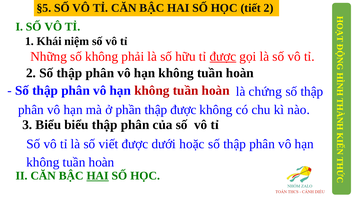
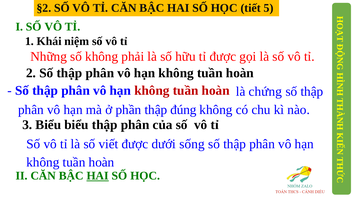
§5: §5 -> §2 (44, 8)
tiết 2: 2 -> 5 (269, 8)
được underline: present -> none (223, 57)
thập được: được -> đúng (183, 110)
hoặc: hoặc -> sống (192, 144)
